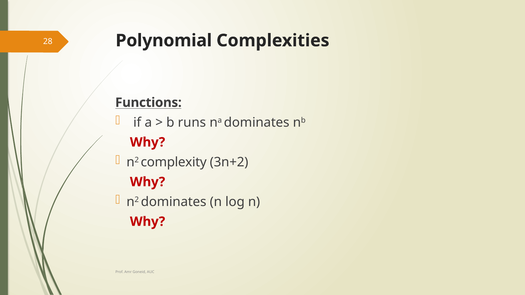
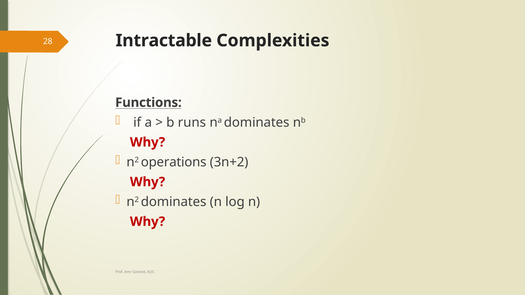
Polynomial: Polynomial -> Intractable (164, 41)
complexity: complexity -> operations (174, 162)
